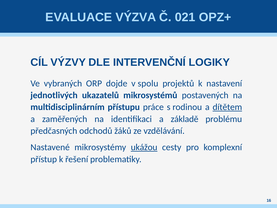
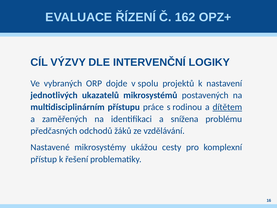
VÝZVA: VÝZVA -> ŘÍZENÍ (136, 17)
021: 021 -> 162 (185, 17)
základě: základě -> snížena (185, 119)
ukážou underline: present -> none (144, 147)
